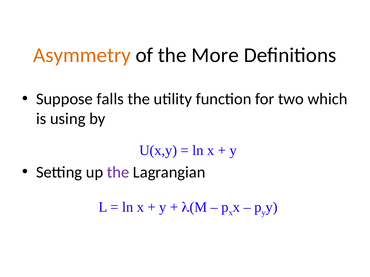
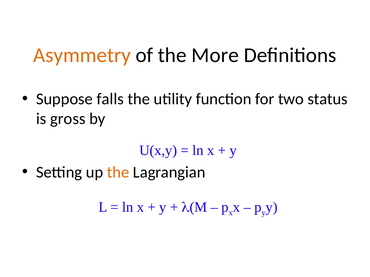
which: which -> status (328, 99)
using: using -> gross (68, 119)
the colour: purple -> orange (118, 172)
